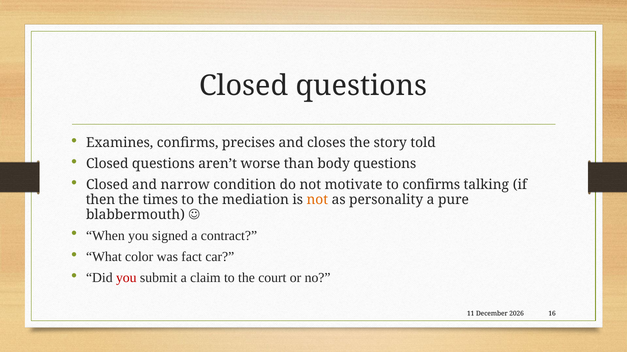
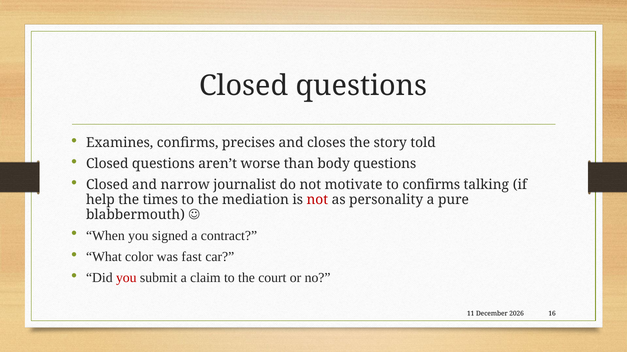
condition: condition -> journalist (245, 185)
then: then -> help (100, 200)
not colour: orange -> red (317, 200)
fact: fact -> fast (192, 257)
